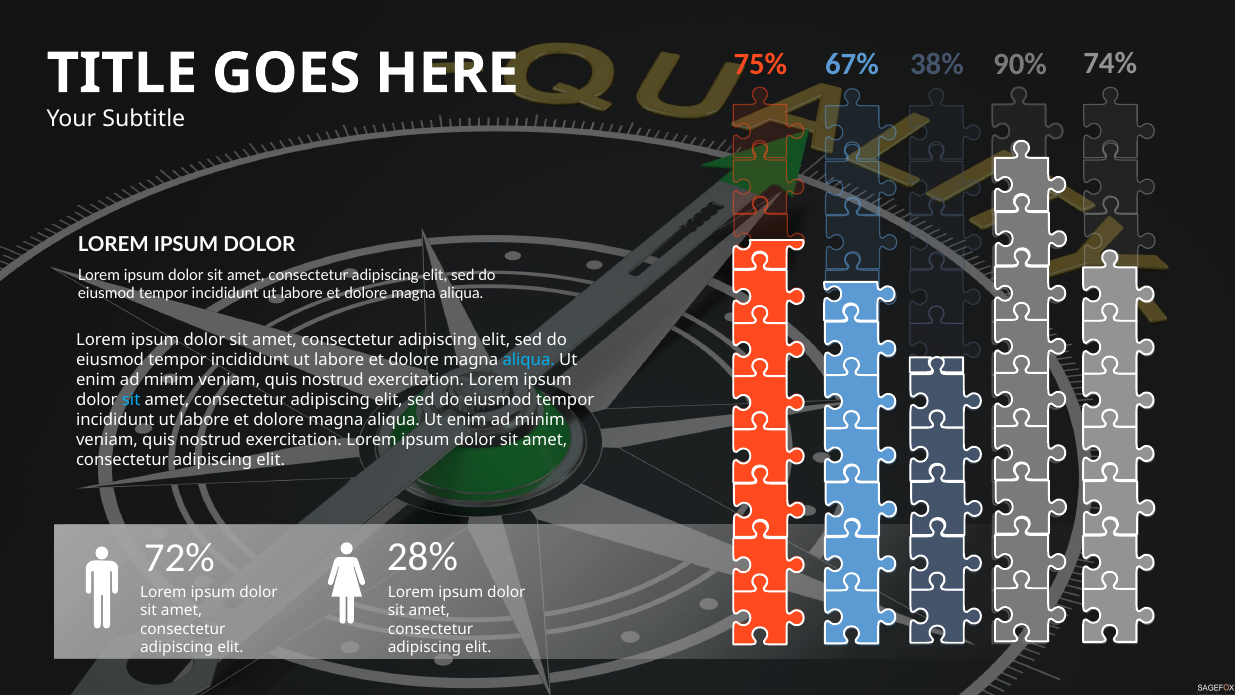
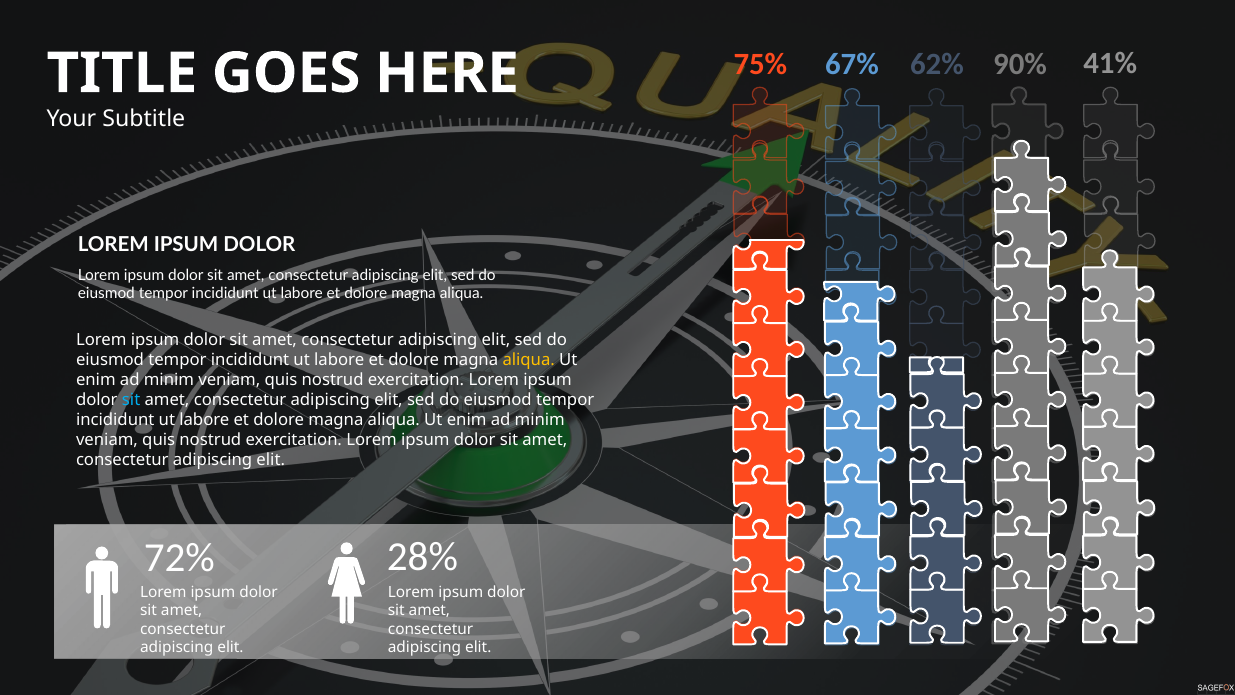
74%: 74% -> 41% (1110, 63)
38%: 38% -> 62% (937, 65)
aliqua colour: light blue -> yellow (529, 360)
